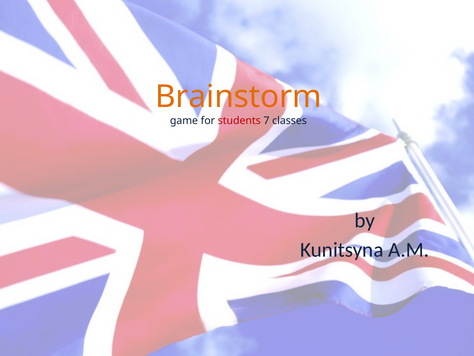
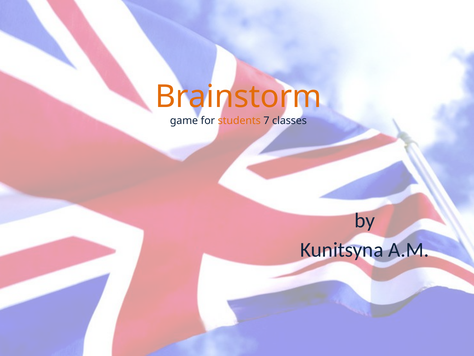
students colour: red -> orange (239, 121)
